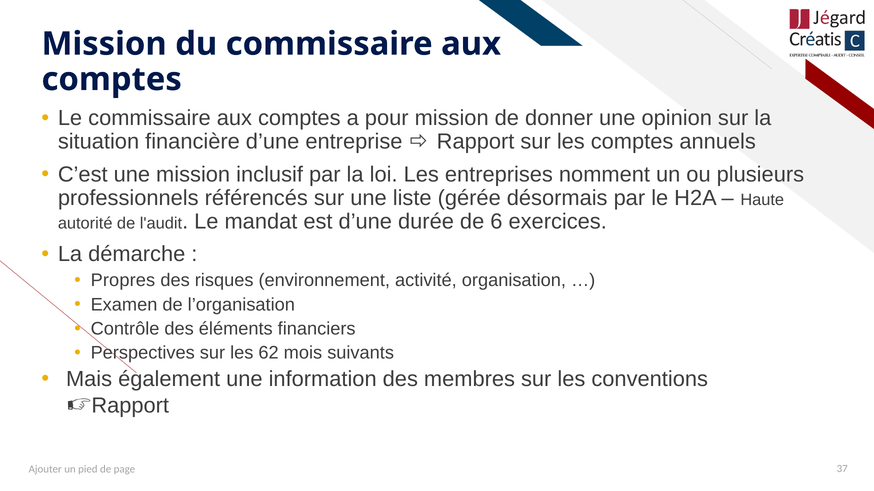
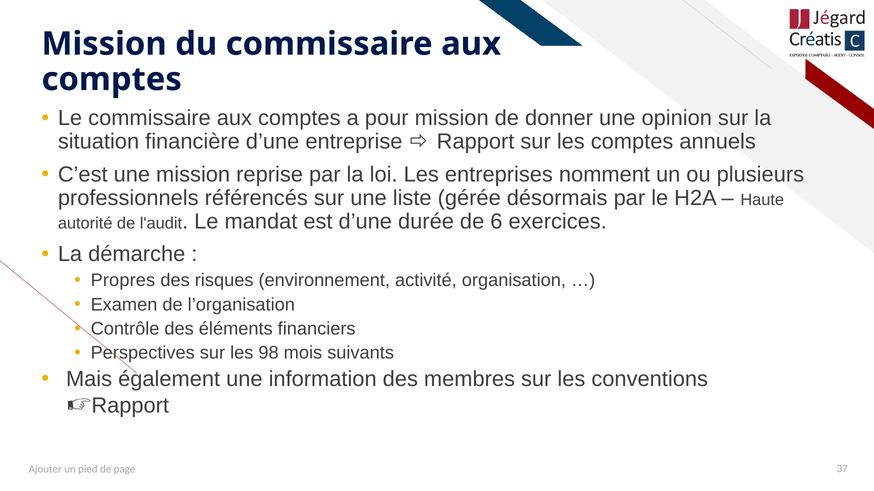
inclusif: inclusif -> reprise (270, 175)
62: 62 -> 98 (269, 353)
